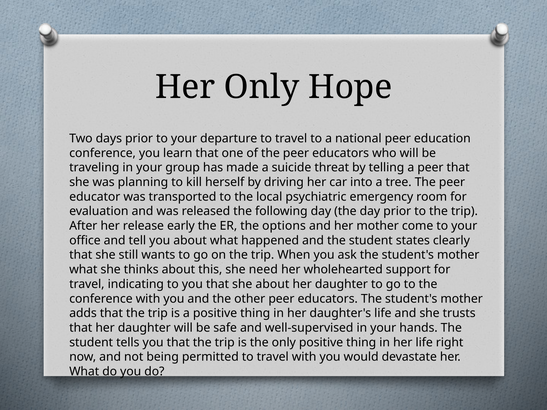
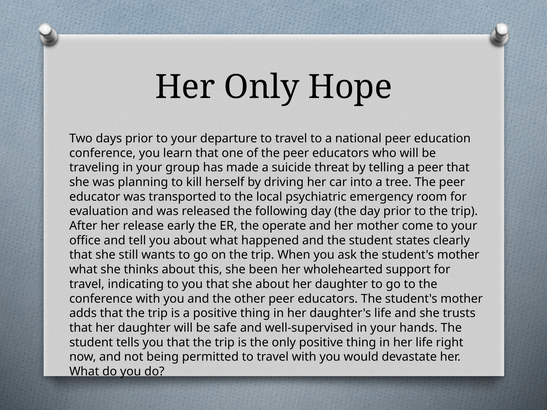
options: options -> operate (284, 226)
need: need -> been (263, 270)
